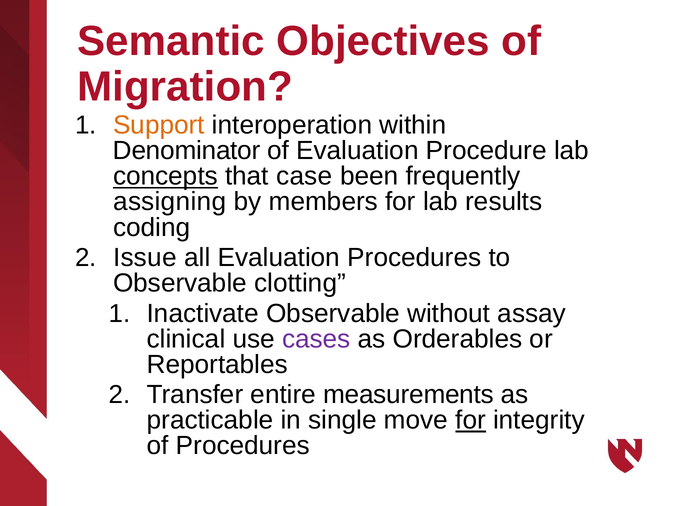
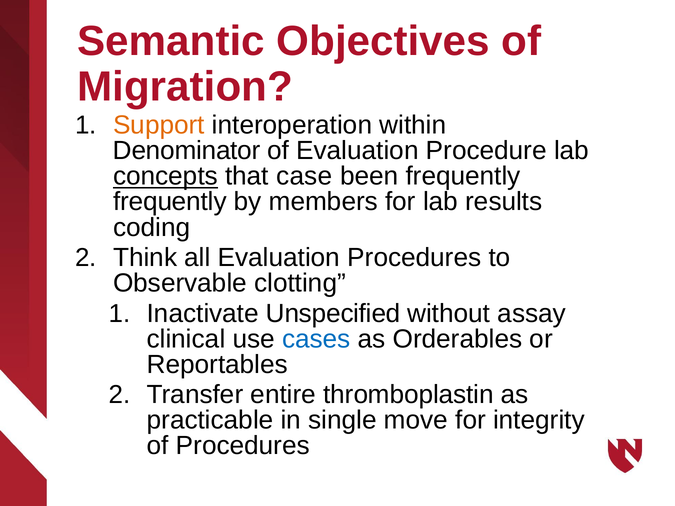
assigning: assigning -> frequently (170, 202)
Issue: Issue -> Think (145, 258)
Inactivate Observable: Observable -> Unspecified (333, 314)
cases colour: purple -> blue (316, 339)
measurements: measurements -> thromboplastin (409, 395)
for underline: present -> none (471, 420)
